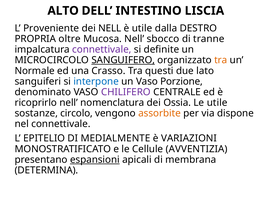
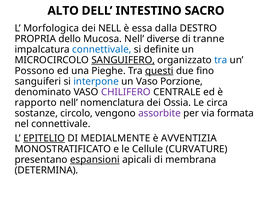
LISCIA: LISCIA -> SACRO (205, 11)
Proveniente: Proveniente -> Morfologica (51, 28)
è utile: utile -> essa (142, 28)
oltre: oltre -> dello (70, 39)
sbocco: sbocco -> diverse (163, 39)
connettivale colour: purple -> blue (102, 49)
tra colour: orange -> blue (221, 60)
Normale: Normale -> Possono (35, 71)
Crasso: Crasso -> Pieghe (109, 71)
questi underline: none -> present (159, 71)
lato: lato -> fino (205, 71)
ricoprirlo: ricoprirlo -> rapporto (36, 103)
Le utile: utile -> circa (217, 103)
assorbite colour: orange -> purple (160, 113)
dispone: dispone -> formata (235, 113)
EPITELIO underline: none -> present (44, 138)
VARIAZIONI: VARIAZIONI -> AVVENTIZIA (189, 138)
AVVENTIZIA: AVVENTIZIA -> CURVATURE (197, 149)
